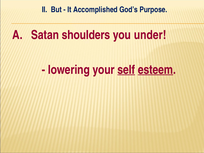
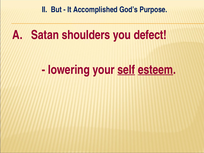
under: under -> defect (150, 35)
